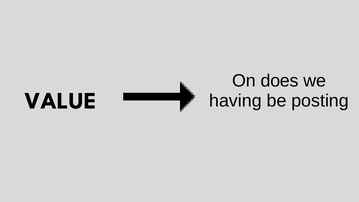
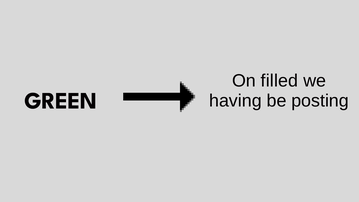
does: does -> filled (279, 81)
VALUE: VALUE -> GREEN (61, 101)
